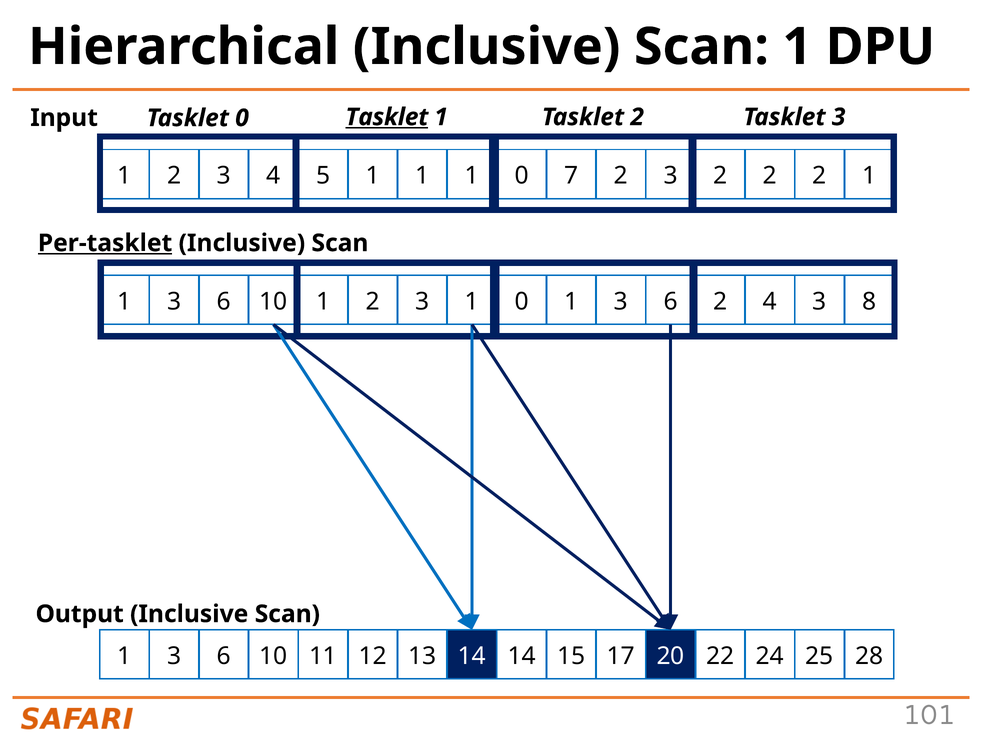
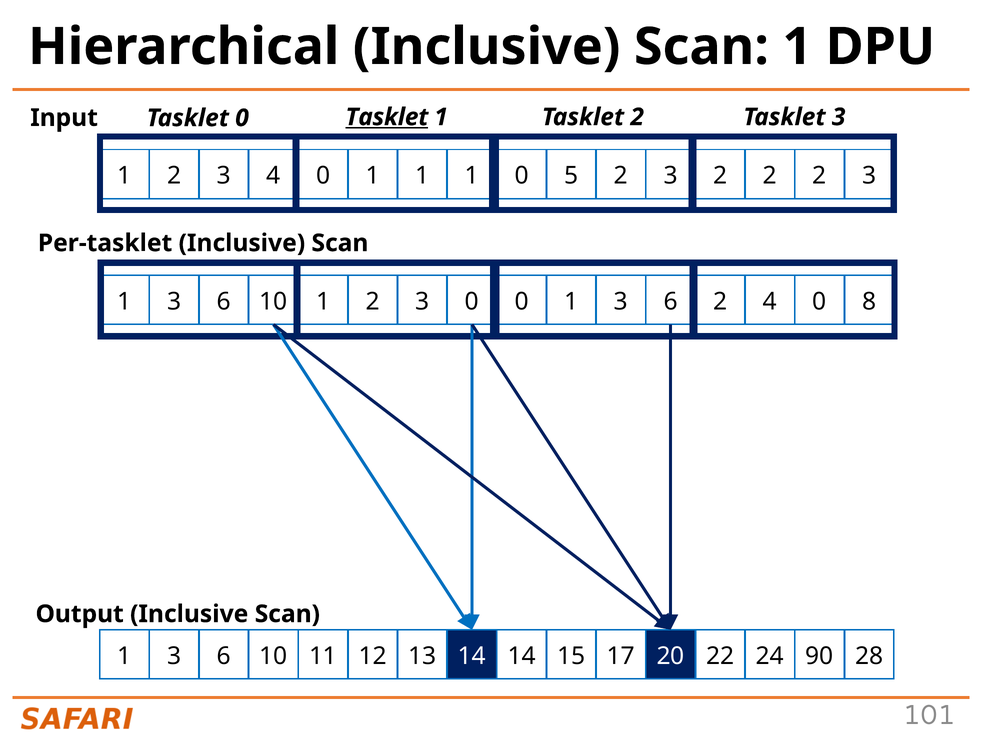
3 4 5: 5 -> 0 (323, 176)
7: 7 -> 5 (571, 176)
1: 1 -> 3 (869, 176)
Per-tasklet underline: present -> none (105, 243)
2 3 1: 1 -> 0 (472, 302)
2 4 3: 3 -> 0 (820, 302)
25: 25 -> 90 (819, 656)
